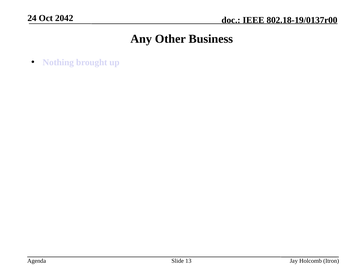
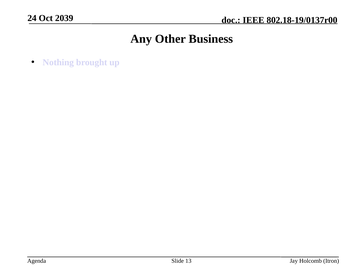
2042: 2042 -> 2039 (64, 18)
